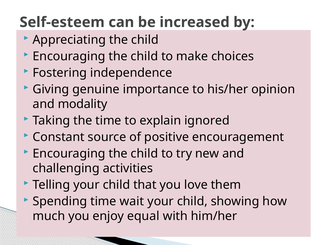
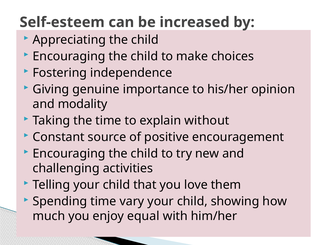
ignored: ignored -> without (207, 121)
wait: wait -> vary (132, 202)
